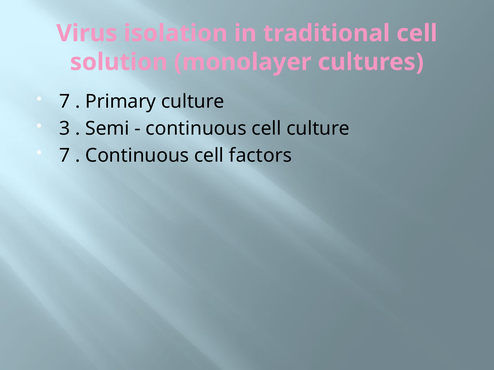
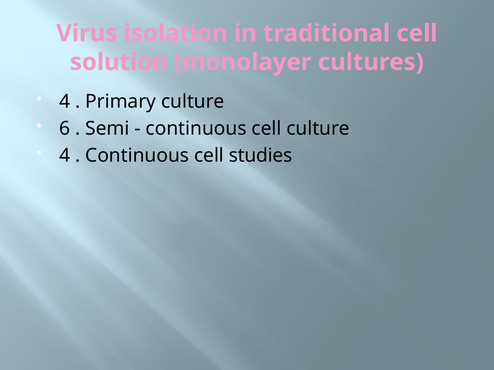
7: 7 -> 4 (65, 102)
3: 3 -> 6 (65, 129)
7: 7 -> 4 (65, 156)
factors: factors -> studies (261, 156)
